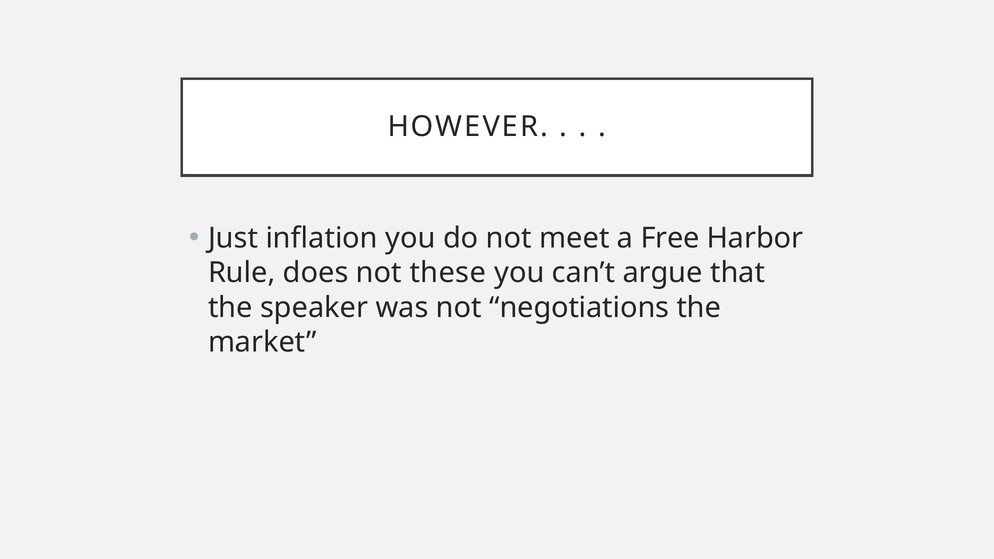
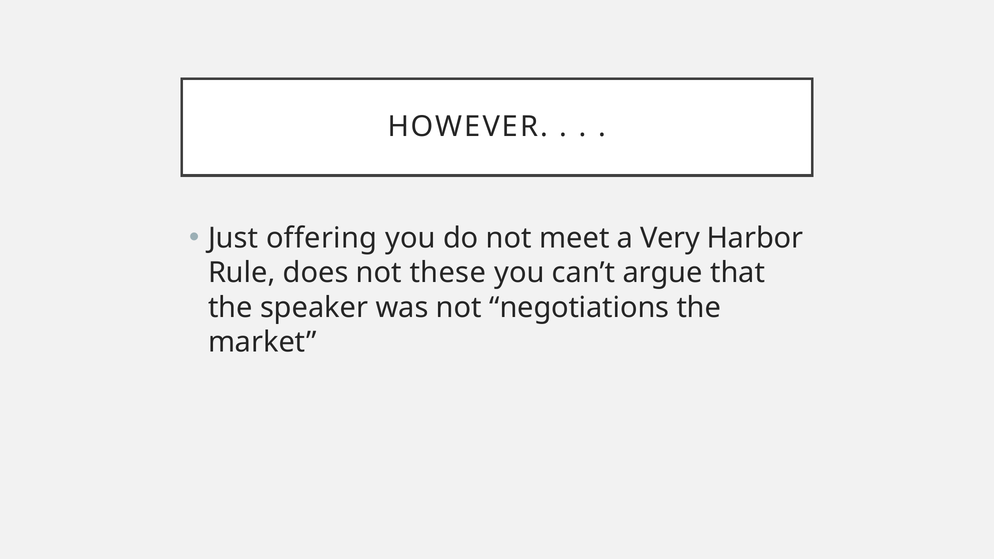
inflation: inflation -> offering (322, 238)
Free: Free -> Very (670, 238)
